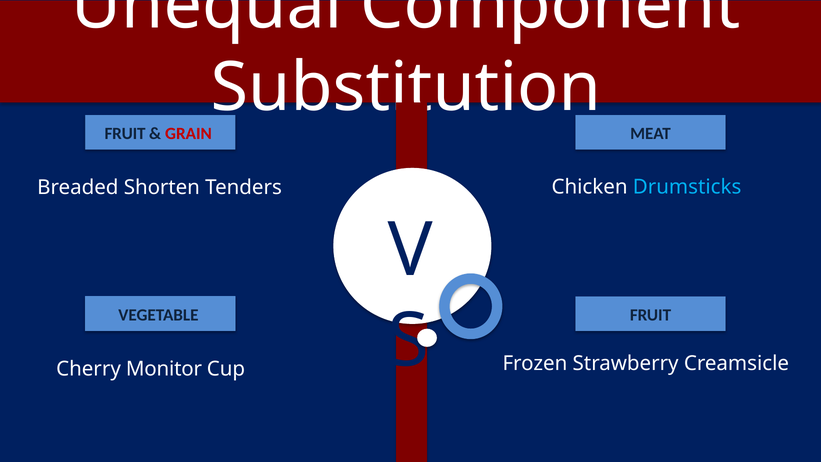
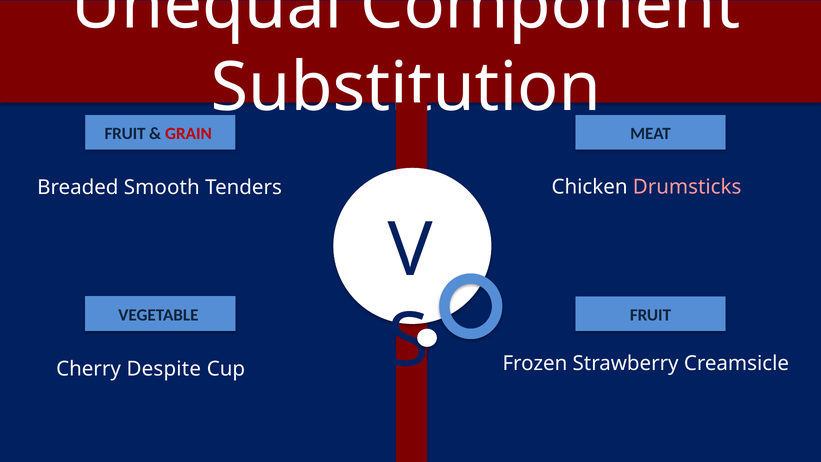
Drumsticks colour: light blue -> pink (687, 187)
Shorten: Shorten -> Smooth (162, 188)
Monitor: Monitor -> Despite (164, 369)
